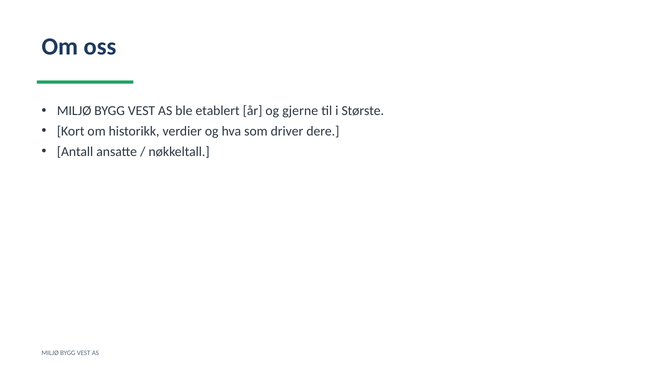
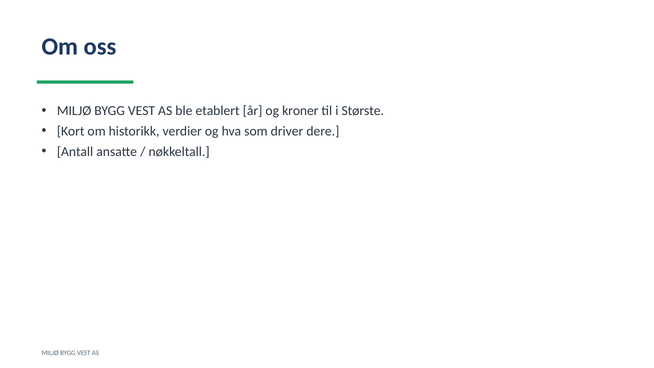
gjerne: gjerne -> kroner (300, 111)
